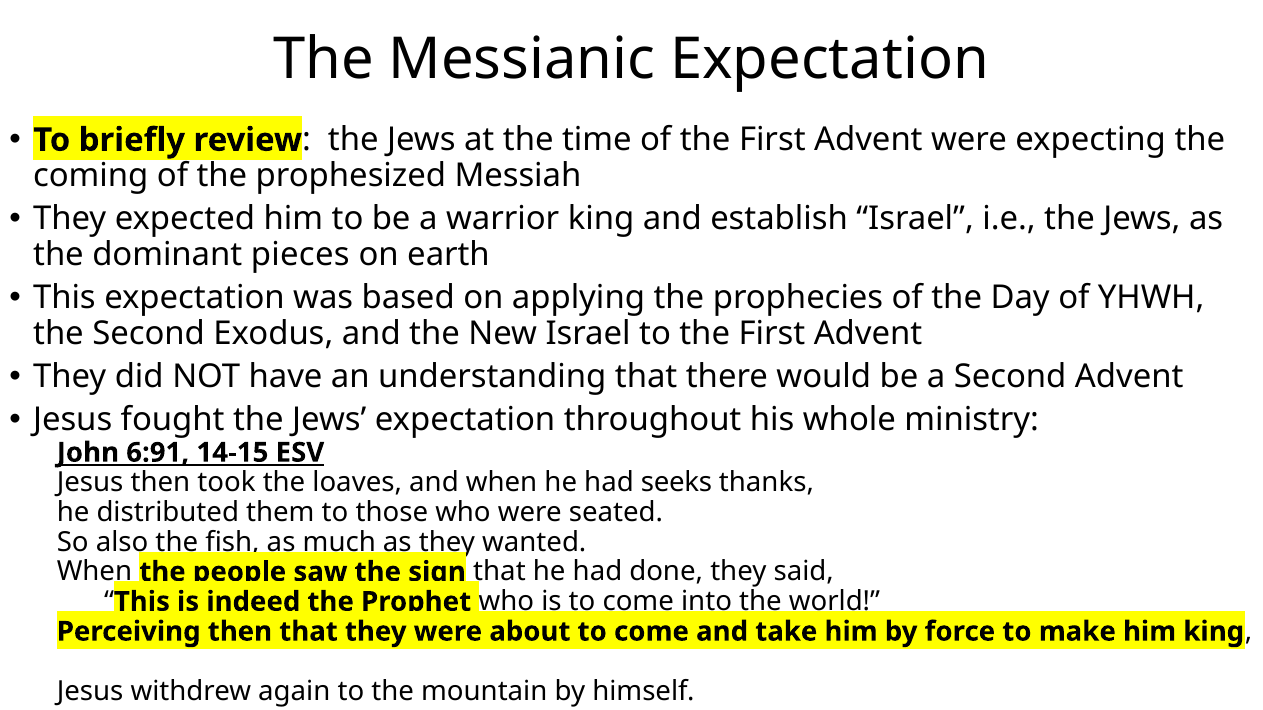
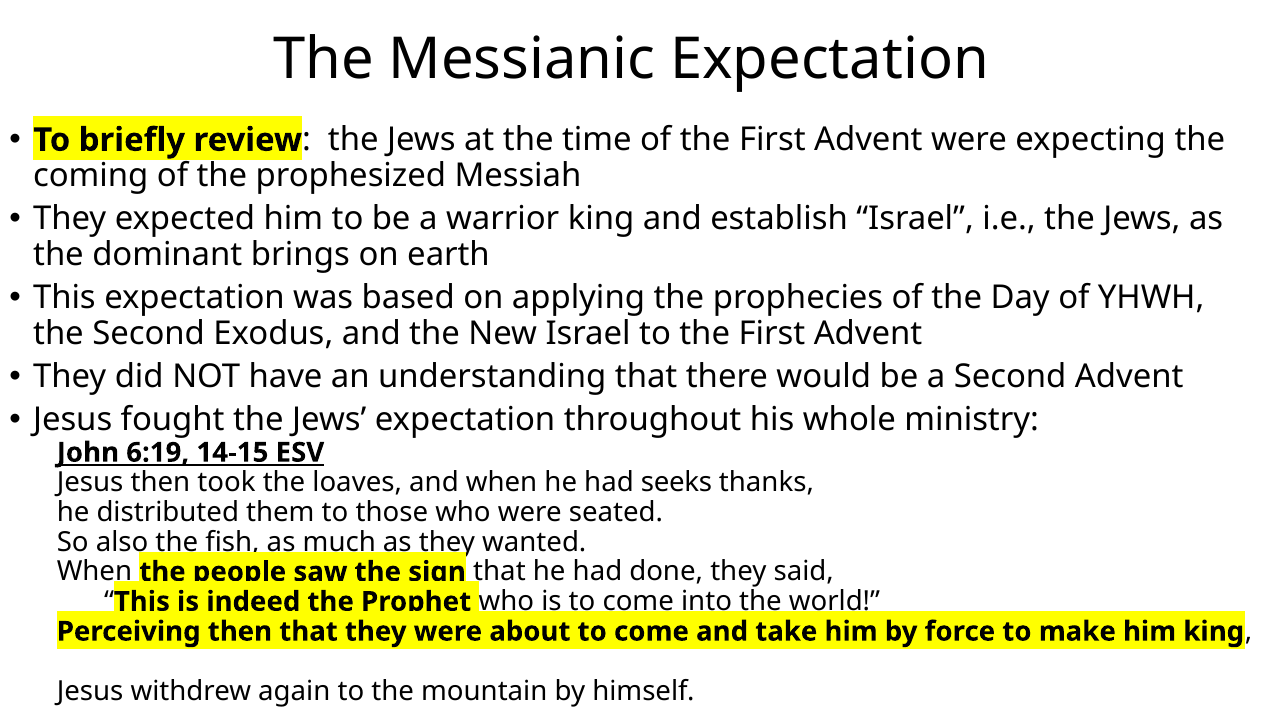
pieces: pieces -> brings (300, 254)
6:91: 6:91 -> 6:19 (158, 453)
